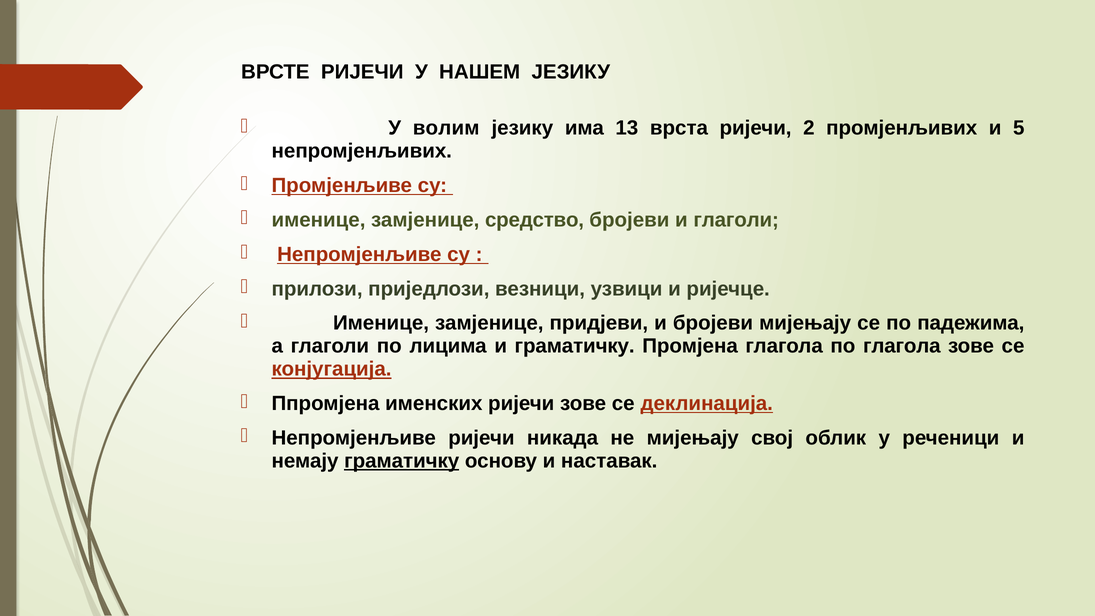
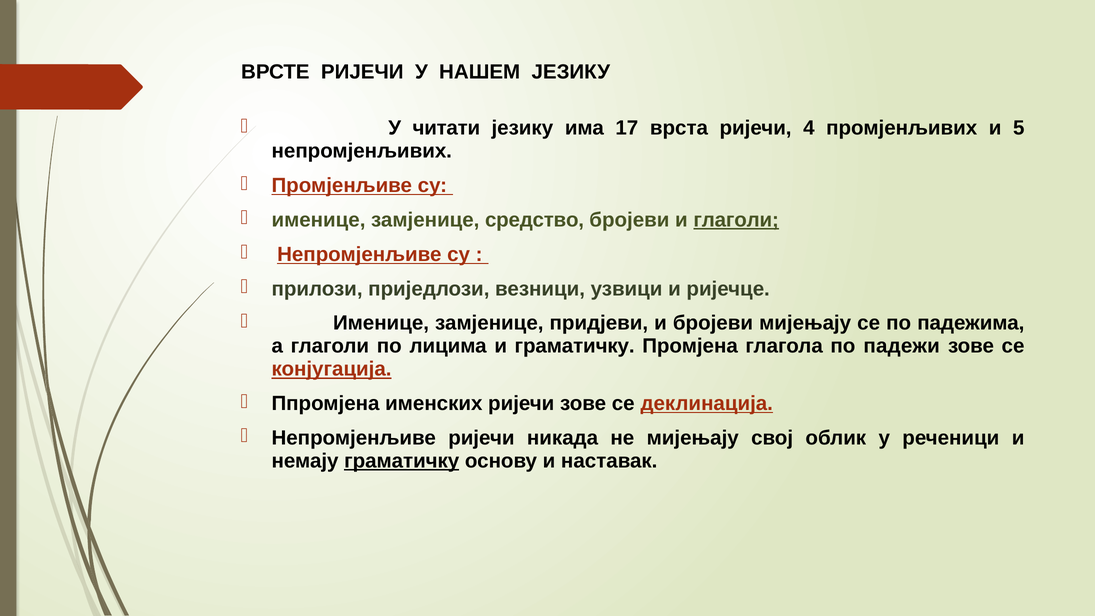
волим: волим -> читати (446, 128)
13: 13 -> 17 (627, 128)
2: 2 -> 4 (809, 128)
глаголи underline: none -> present (736, 220)
по глагола: глагола -> падежи (902, 346)
